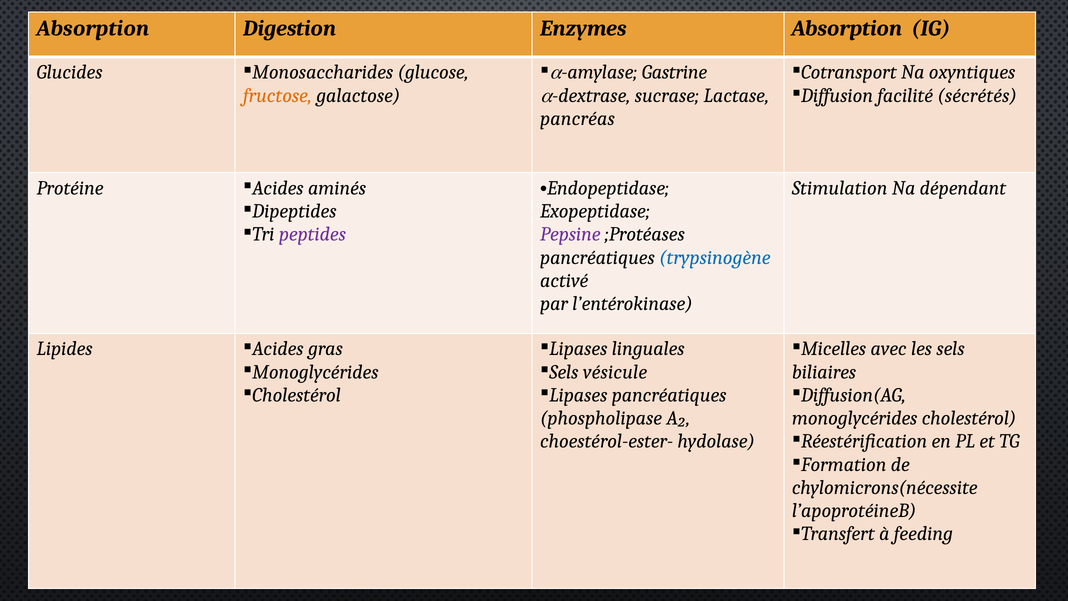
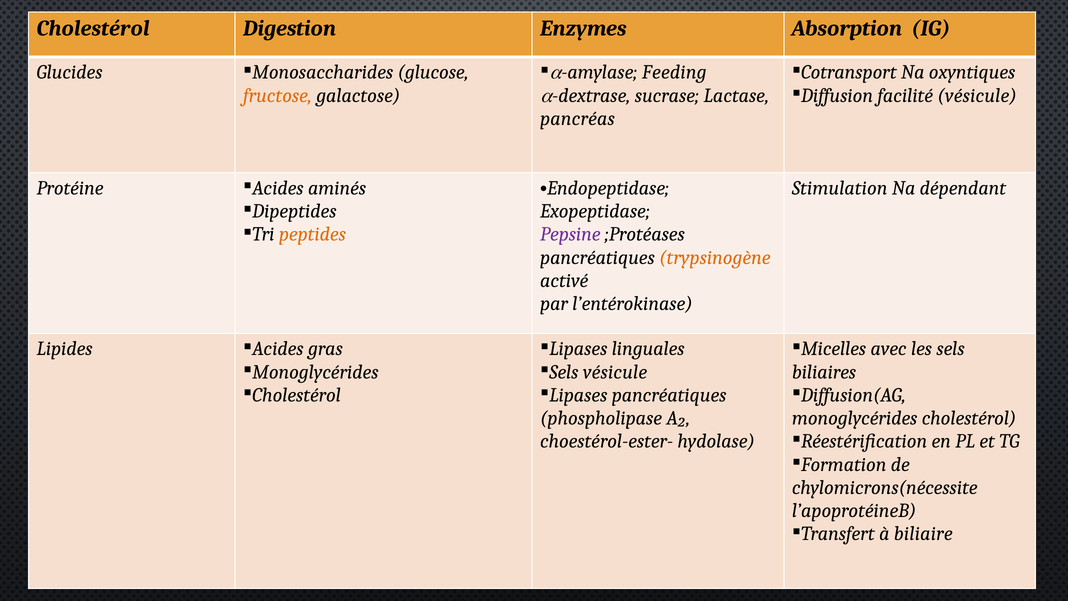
Absorption: Absorption -> Cholestérol (93, 29)
Gastrine: Gastrine -> Feeding (674, 72)
facilité sécrétés: sécrétés -> vésicule (977, 95)
peptides colour: purple -> orange (312, 234)
trypsinogène colour: blue -> orange (715, 257)
feeding: feeding -> biliaire (923, 534)
